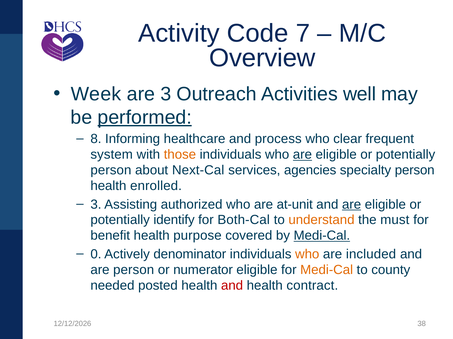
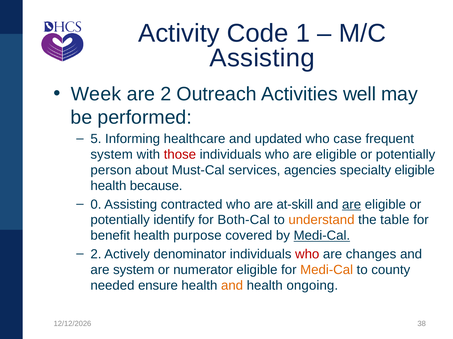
7: 7 -> 1 (303, 33)
Overview: Overview -> Assisting (262, 58)
are 3: 3 -> 2 (166, 94)
performed underline: present -> none (145, 118)
8: 8 -> 5 (96, 139)
process: process -> updated (278, 139)
clear: clear -> case (348, 139)
those colour: orange -> red (180, 155)
are underline: present -> none (302, 155)
Next-Cal: Next-Cal -> Must-Cal (198, 171)
specialty person: person -> eligible (415, 171)
enrolled: enrolled -> because (156, 186)
3: 3 -> 0 (96, 205)
authorized: authorized -> contracted (192, 205)
at-unit: at-unit -> at-skill (295, 205)
must: must -> table (395, 220)
0: 0 -> 2 (96, 255)
who colour: orange -> red (307, 255)
included: included -> changes (371, 255)
are person: person -> system (134, 270)
posted: posted -> ensure (158, 286)
and colour: red -> orange (232, 286)
contract: contract -> ongoing (312, 286)
